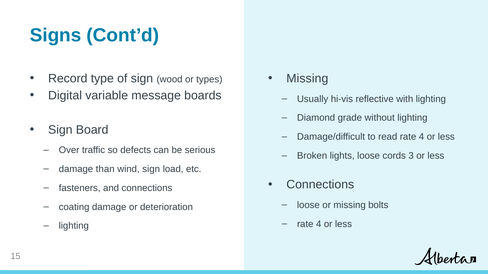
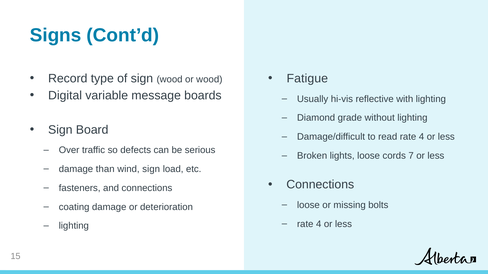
or types: types -> wood (209, 80)
Missing: Missing -> Fatigue (307, 79)
3: 3 -> 7 (411, 156)
